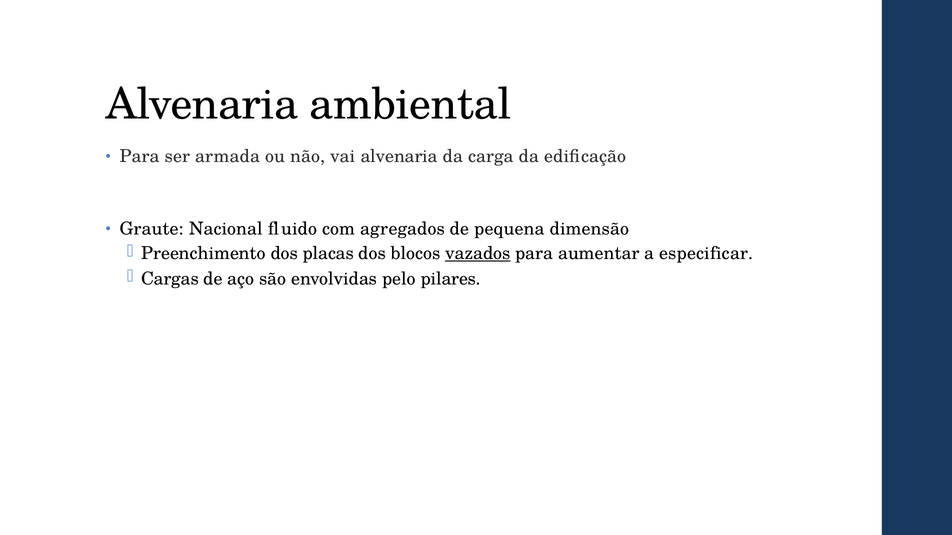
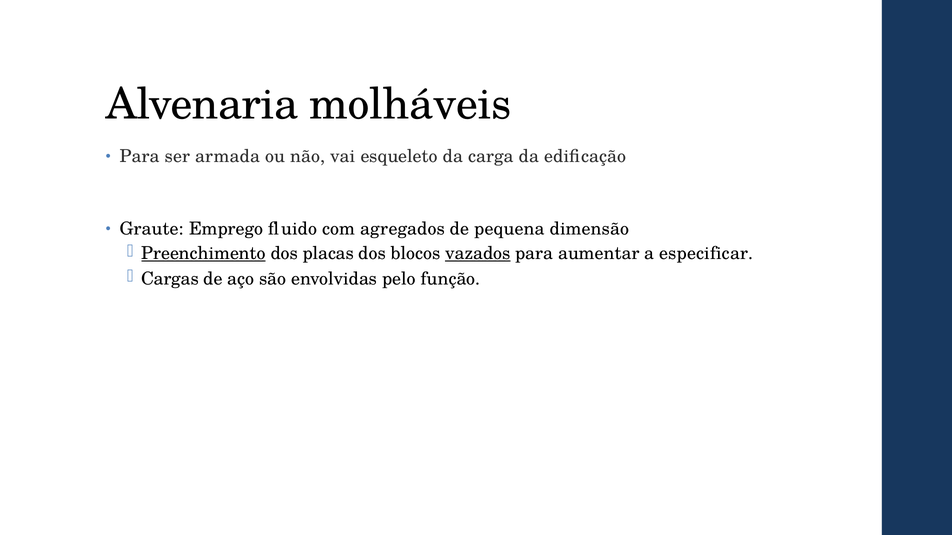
ambiental: ambiental -> molháveis (410, 105)
vai alvenaria: alvenaria -> esqueleto (399, 157)
Nacional: Nacional -> Emprego (226, 229)
Preenchimento underline: none -> present (204, 254)
pilares: pilares -> função (451, 279)
